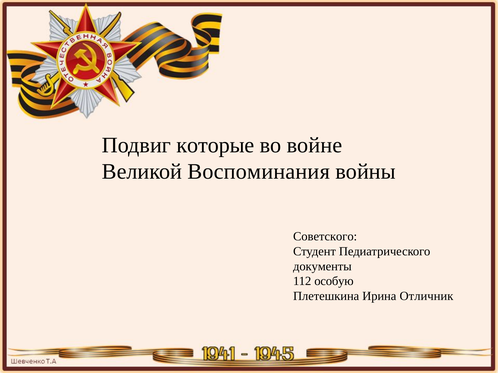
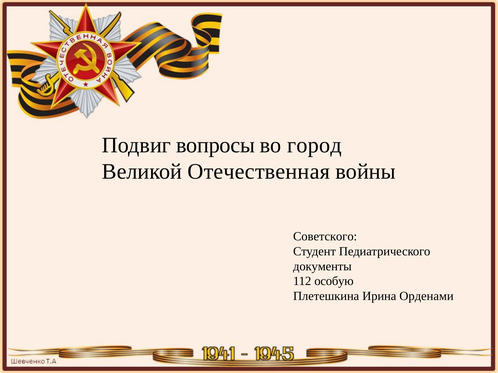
которые: которые -> вопросы (215, 145)
войне: войне -> город (314, 145)
Воспоминания: Воспоминания -> Отечественная (259, 172)
Отличник: Отличник -> Орденами (427, 296)
